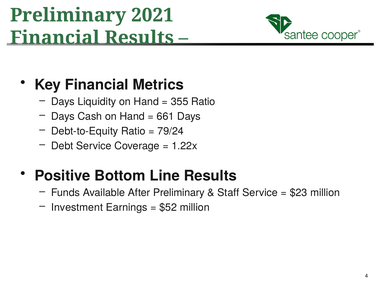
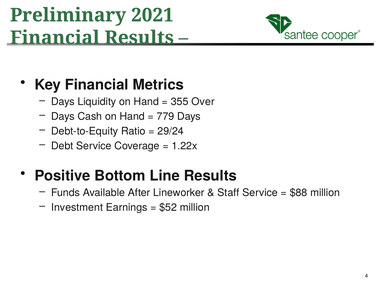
355 Ratio: Ratio -> Over (203, 102)
661: 661 -> 779 (165, 117)
79/24: 79/24 -> 29/24 (171, 131)
After Preliminary: Preliminary -> Lineworker (179, 193)
$23: $23 -> $88 (299, 193)
